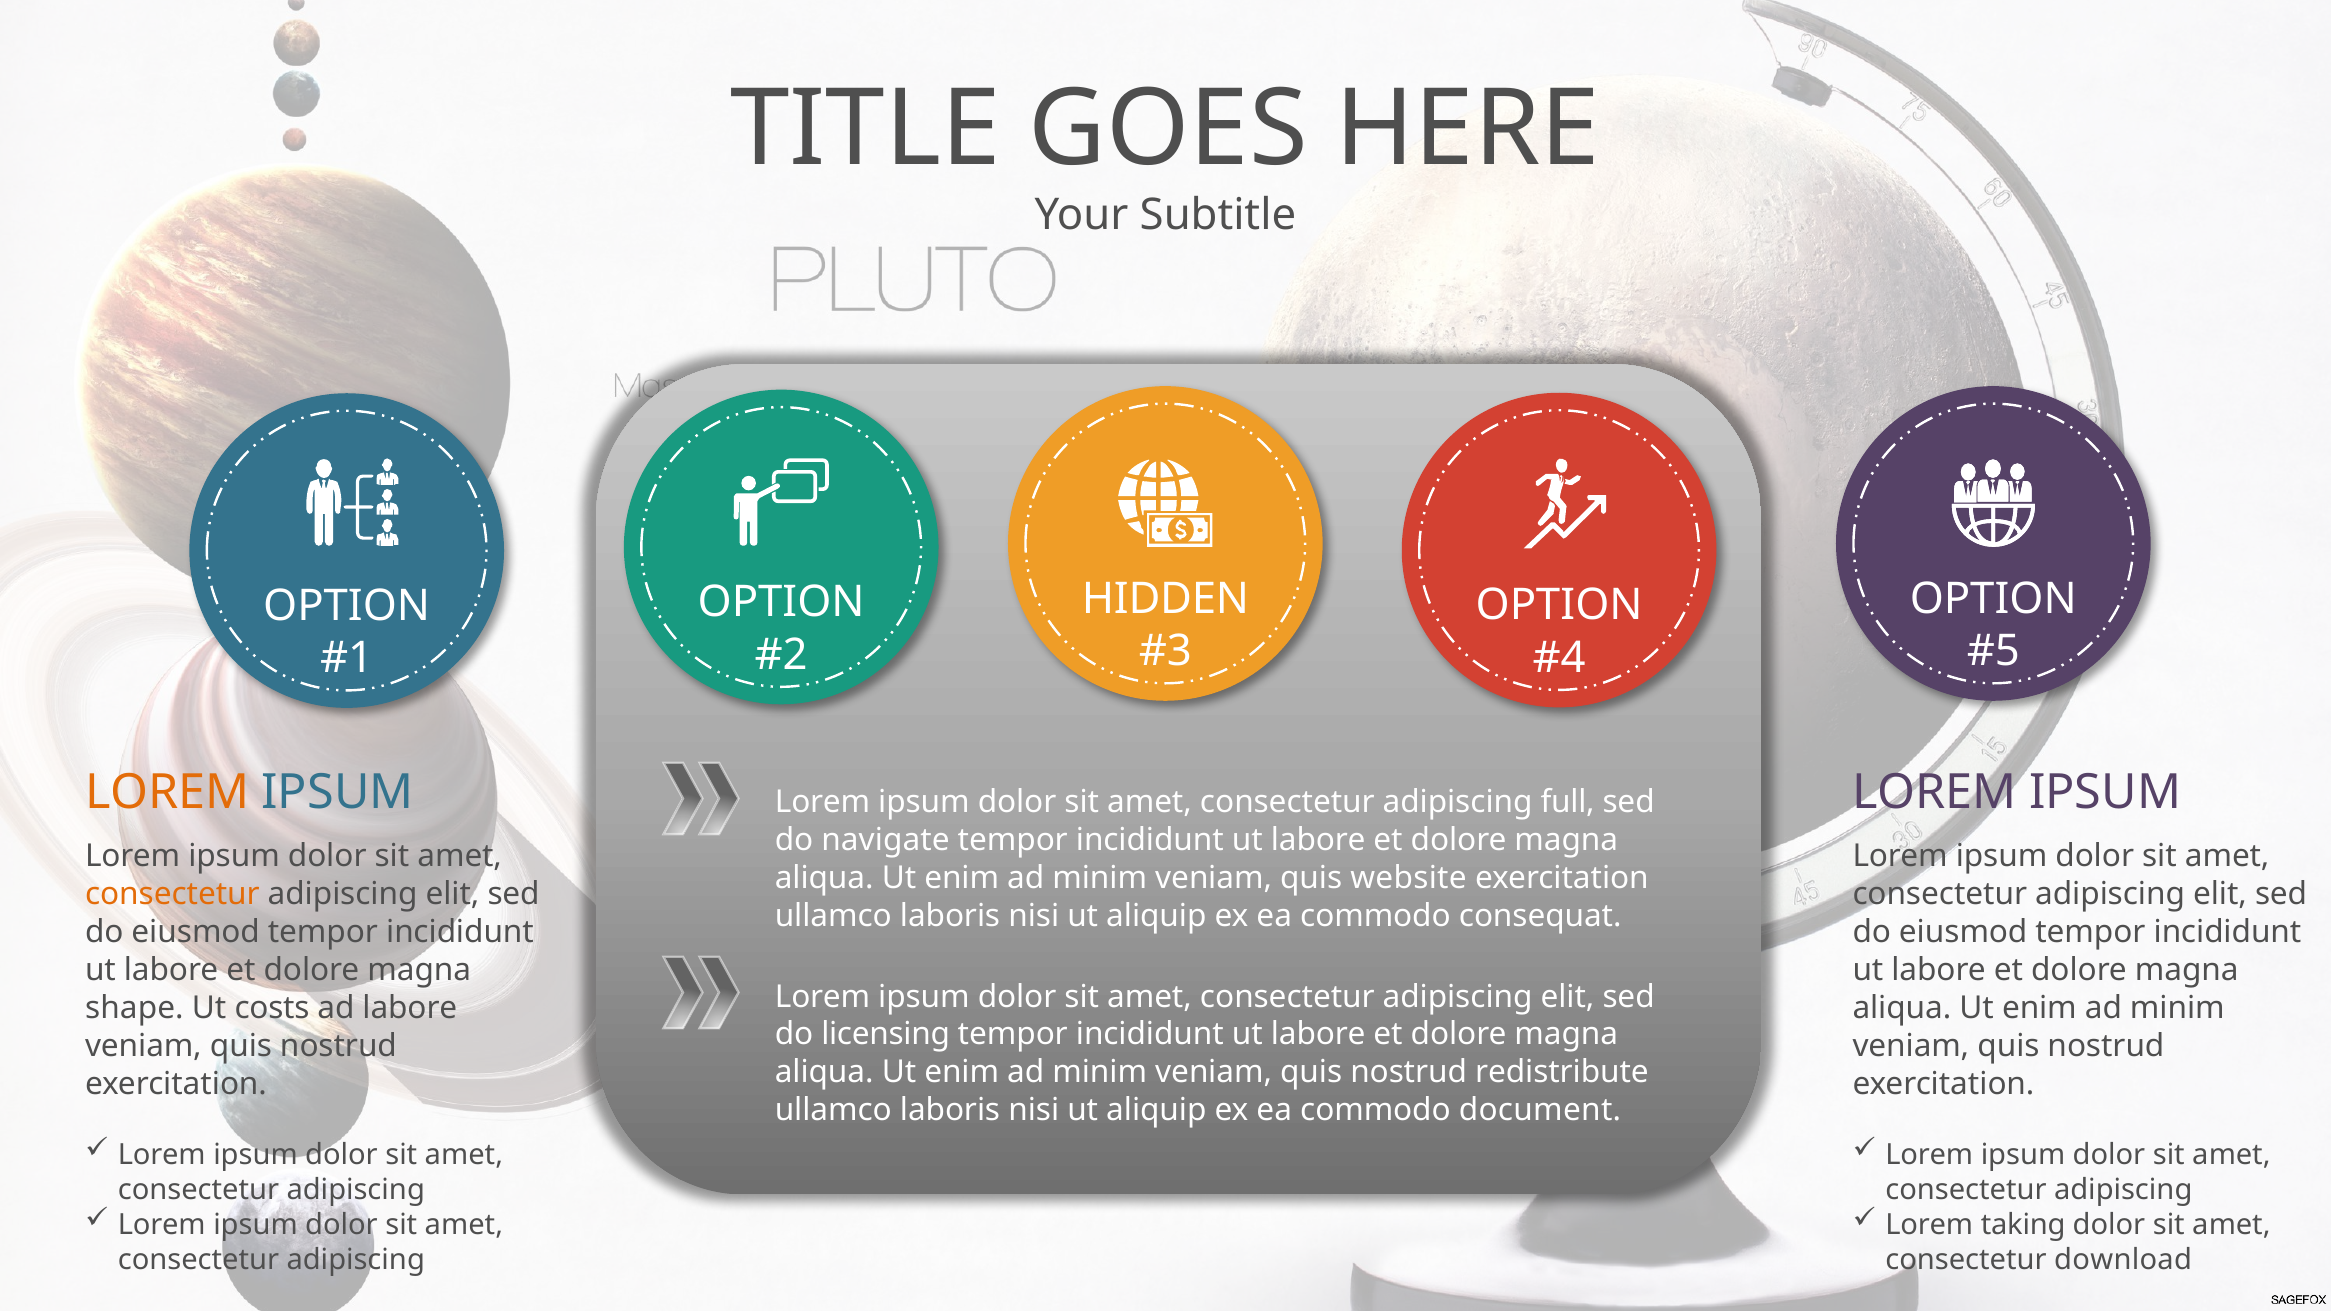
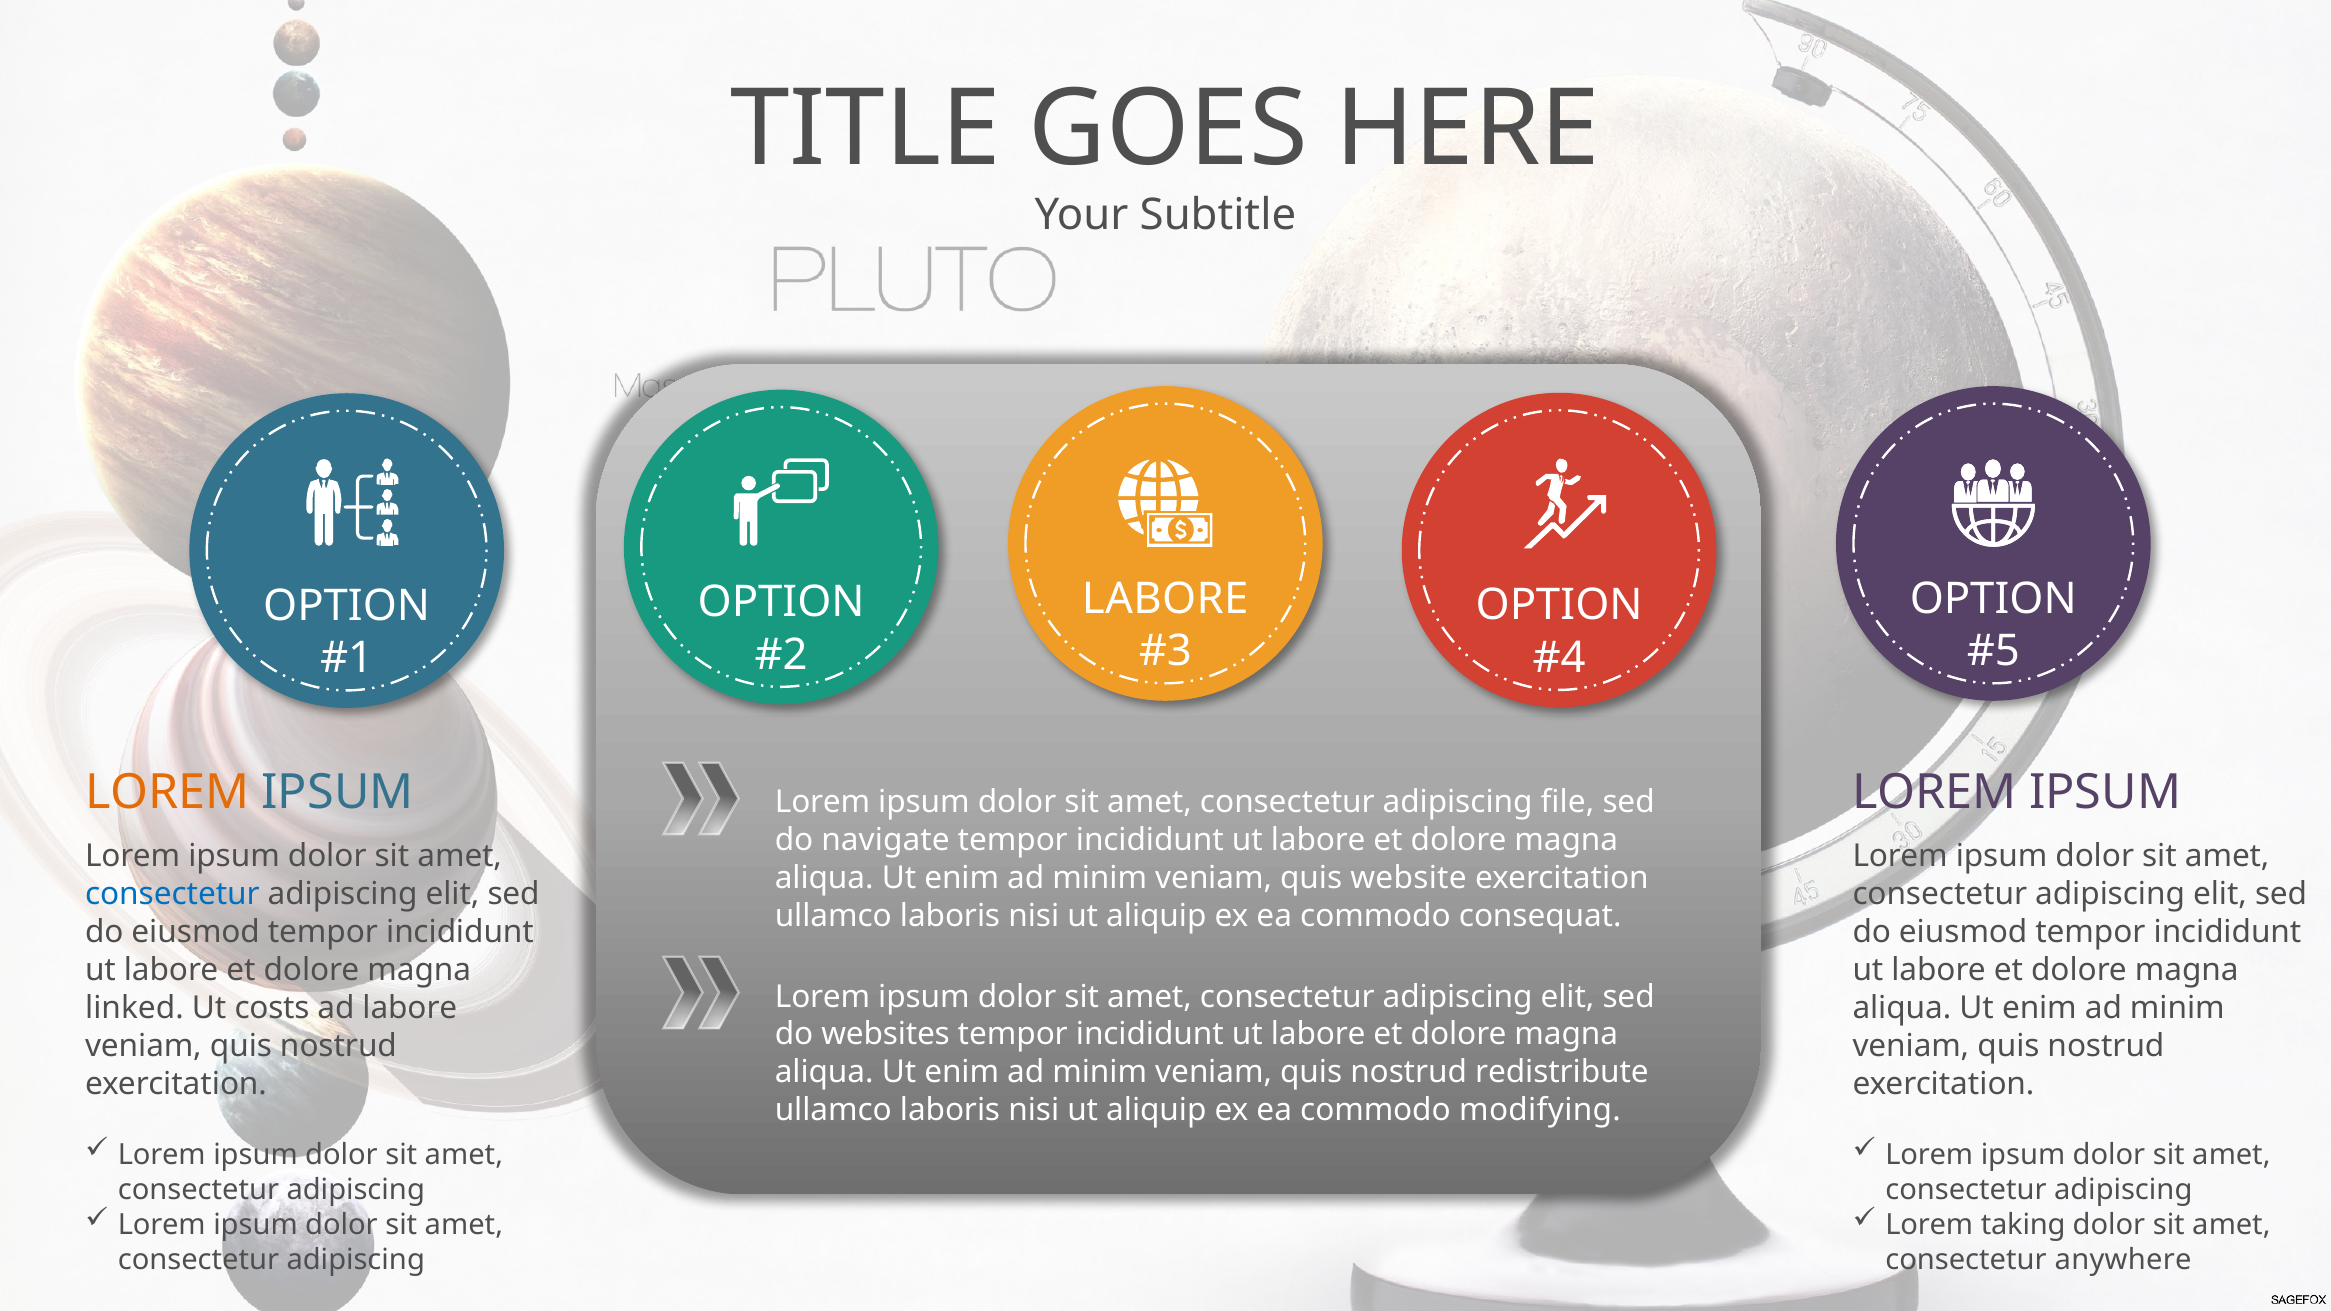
HIDDEN: HIDDEN -> LABORE (1165, 599)
full: full -> file (1567, 803)
consectetur colour: orange -> blue (172, 894)
shape: shape -> linked (134, 1008)
licensing: licensing -> websites (886, 1035)
document: document -> modifying (1540, 1111)
download: download -> anywhere (2123, 1260)
